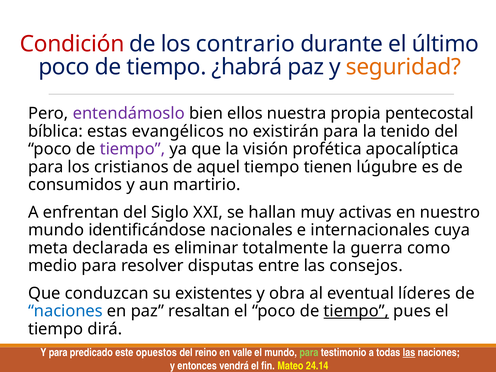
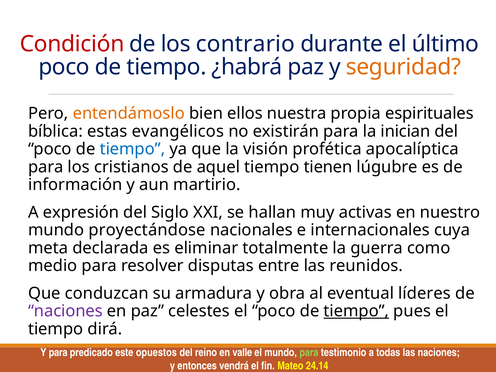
entendámoslo colour: purple -> orange (129, 113)
pentecostal: pentecostal -> espirituales (429, 113)
tenido: tenido -> inician (405, 131)
tiempo colour: purple -> blue (132, 149)
consumidos: consumidos -> información (75, 185)
enfrentan: enfrentan -> expresión (81, 212)
identificándose: identificándose -> proyectándose (147, 230)
consejos: consejos -> reunidos (366, 266)
existentes: existentes -> armadura (214, 293)
naciones colour: blue -> purple (65, 311)
resaltan: resaltan -> celestes (199, 311)
las underline: present -> none (409, 353)
